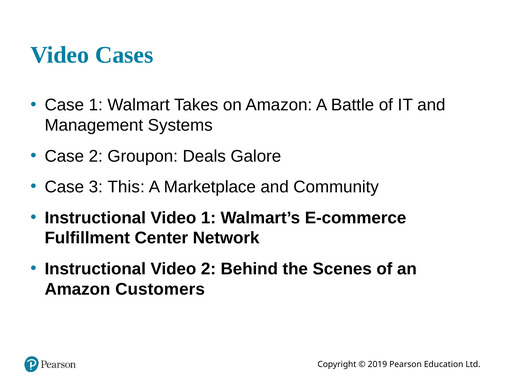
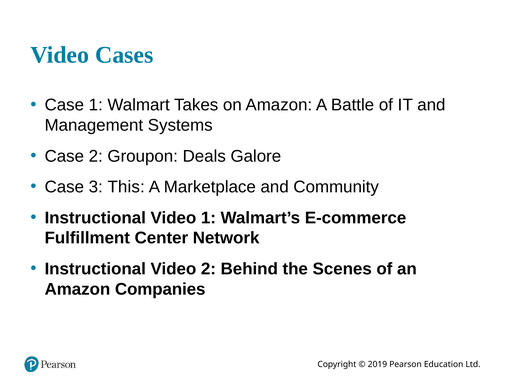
Customers: Customers -> Companies (160, 289)
